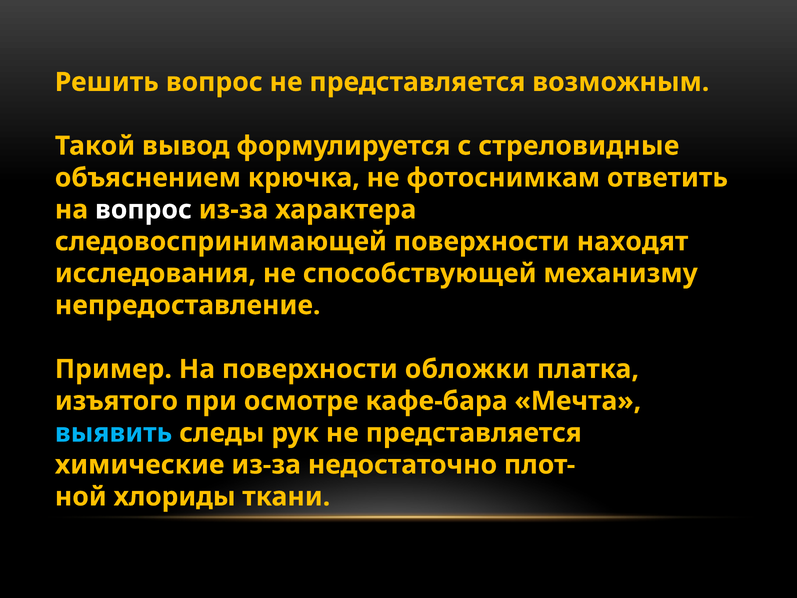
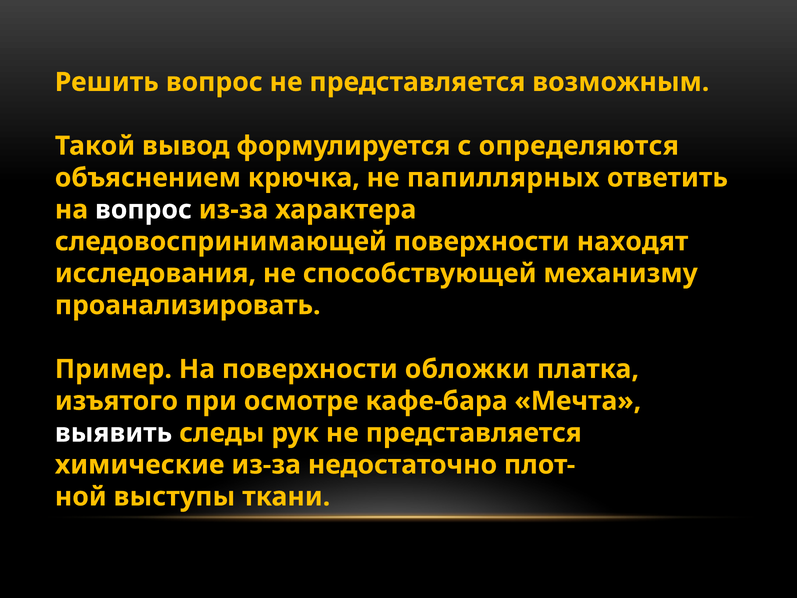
стреловидные: стреловидные -> определяются (579, 146)
фотоснимкам: фотоснимкам -> папиллярных (503, 178)
непредоставление: непредоставление -> проанализировать (188, 305)
выявить colour: light blue -> white (114, 433)
хлориды: хлориды -> выступы (174, 497)
